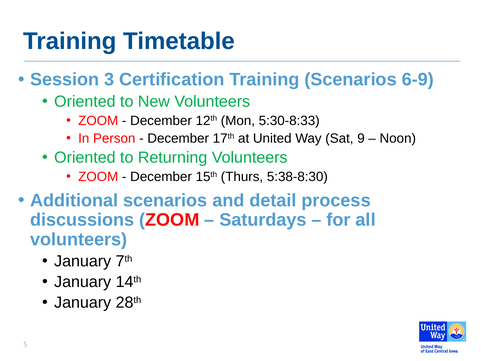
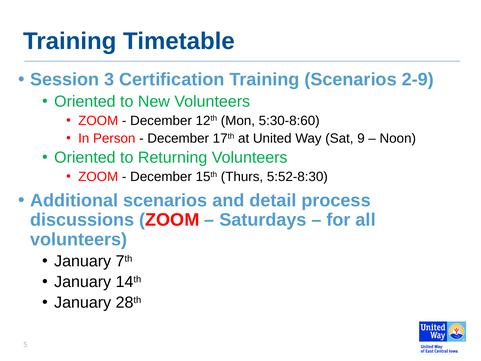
6-9: 6-9 -> 2-9 (418, 80)
5:30-8:33: 5:30-8:33 -> 5:30-8:60 (289, 121)
5:38-8:30: 5:38-8:30 -> 5:52-8:30 (297, 177)
